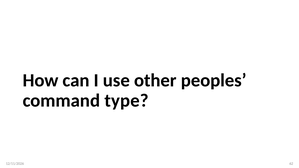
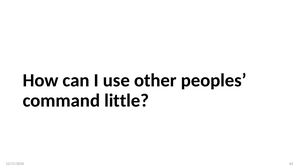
type: type -> little (127, 101)
